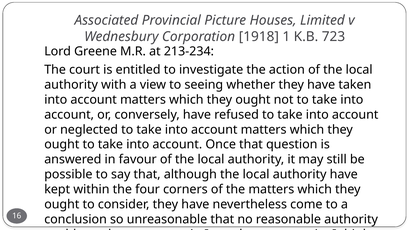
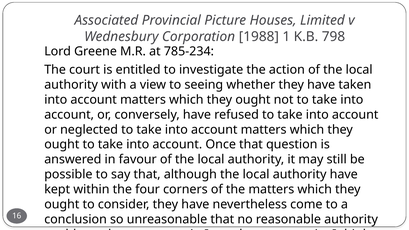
1918: 1918 -> 1988 (259, 37)
723: 723 -> 798 (333, 37)
213-234: 213-234 -> 785-234 (189, 51)
